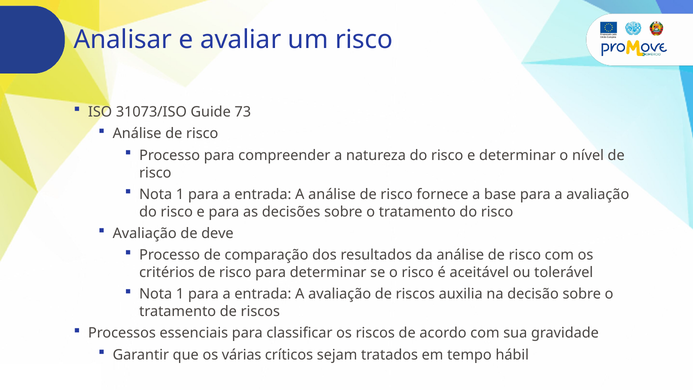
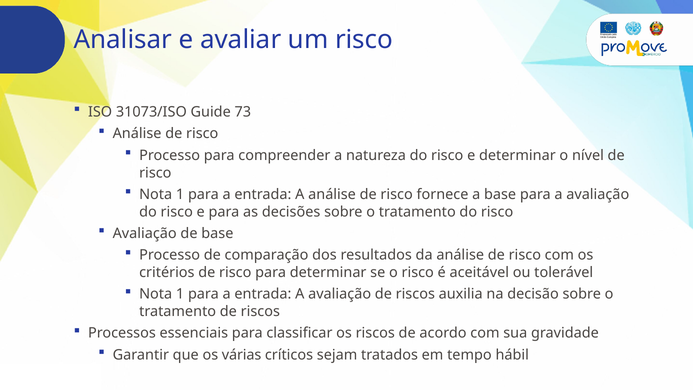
de deve: deve -> base (217, 233)
